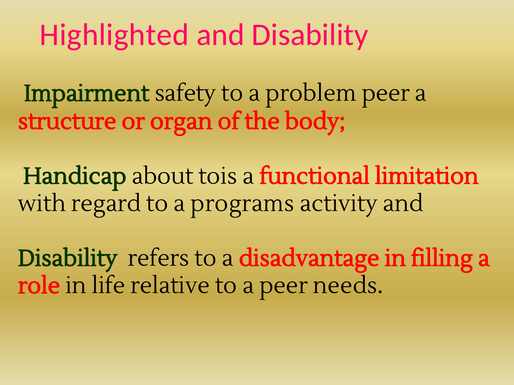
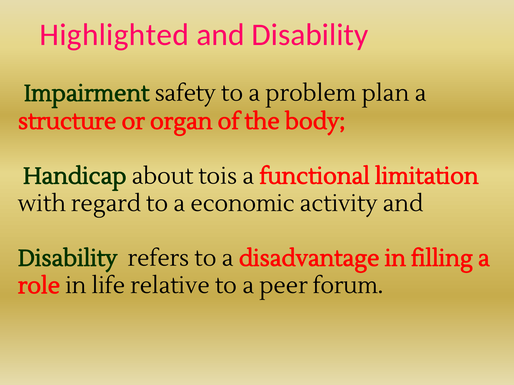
problem peer: peer -> plan (386, 94)
programs: programs -> economic (243, 204)
needs: needs -> forum (348, 286)
